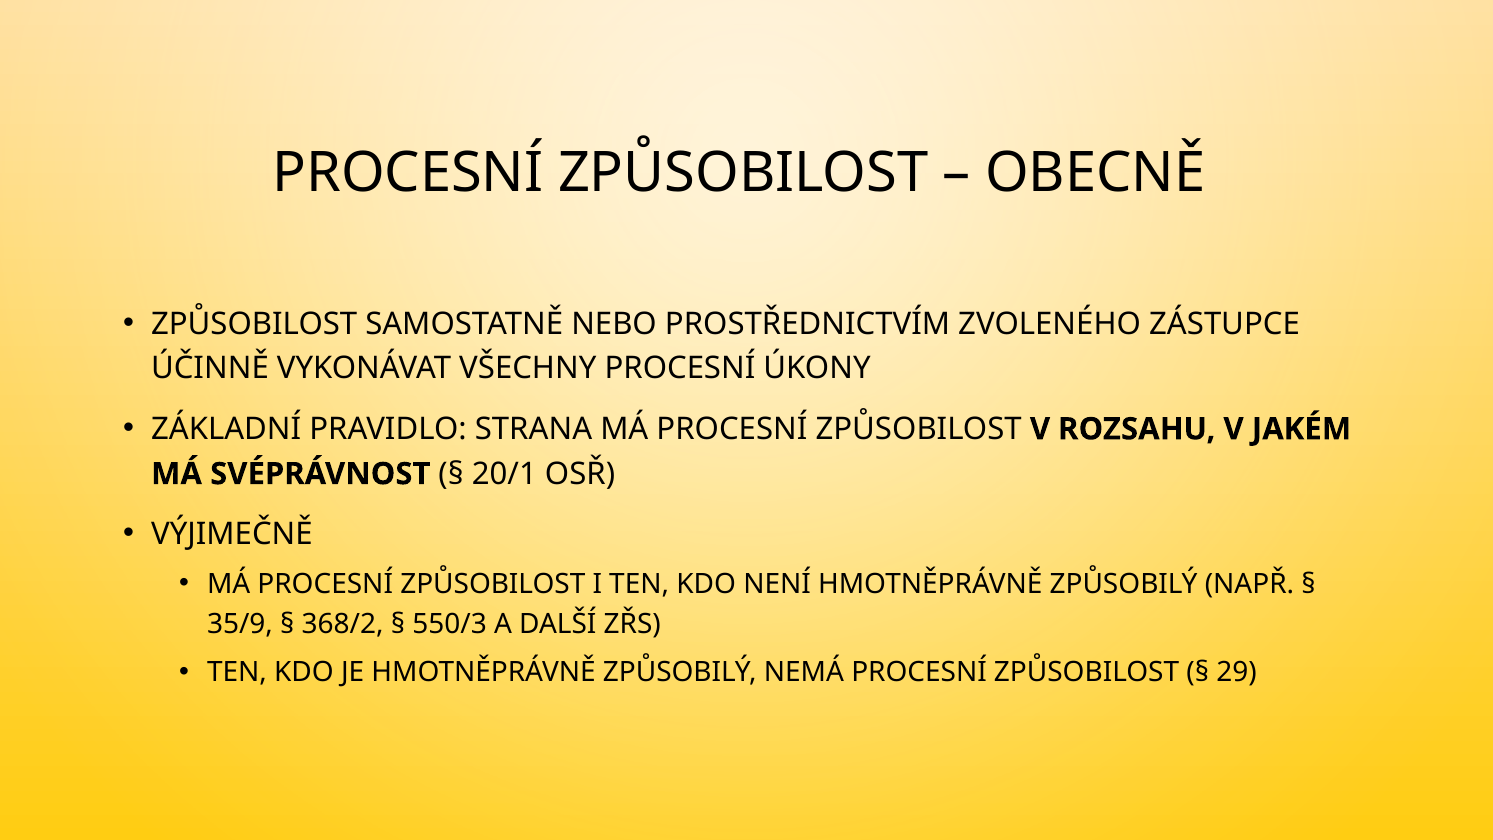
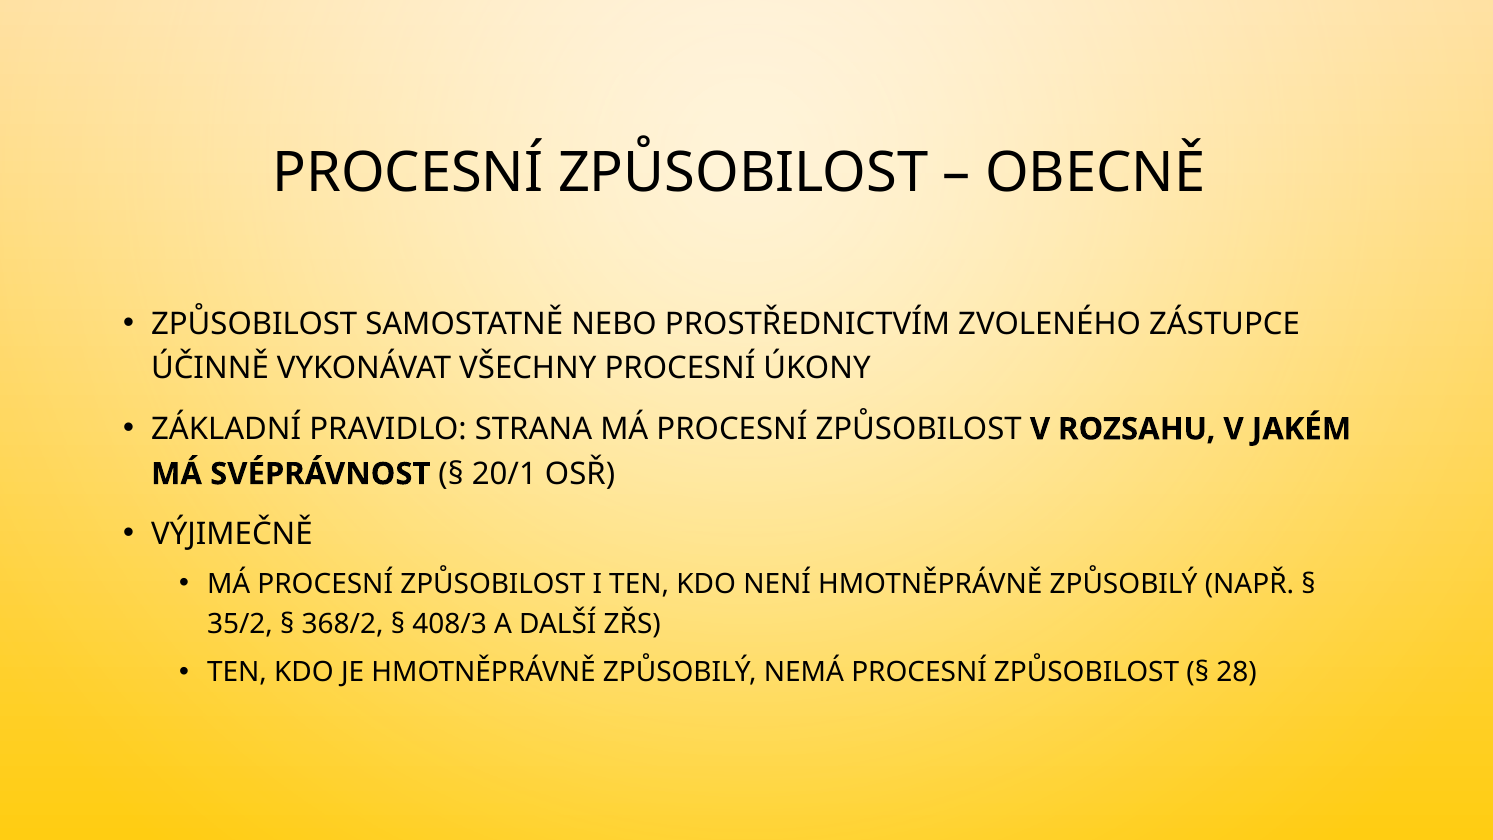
35/9: 35/9 -> 35/2 (240, 624)
550/3: 550/3 -> 408/3 (450, 624)
29: 29 -> 28 (1237, 672)
